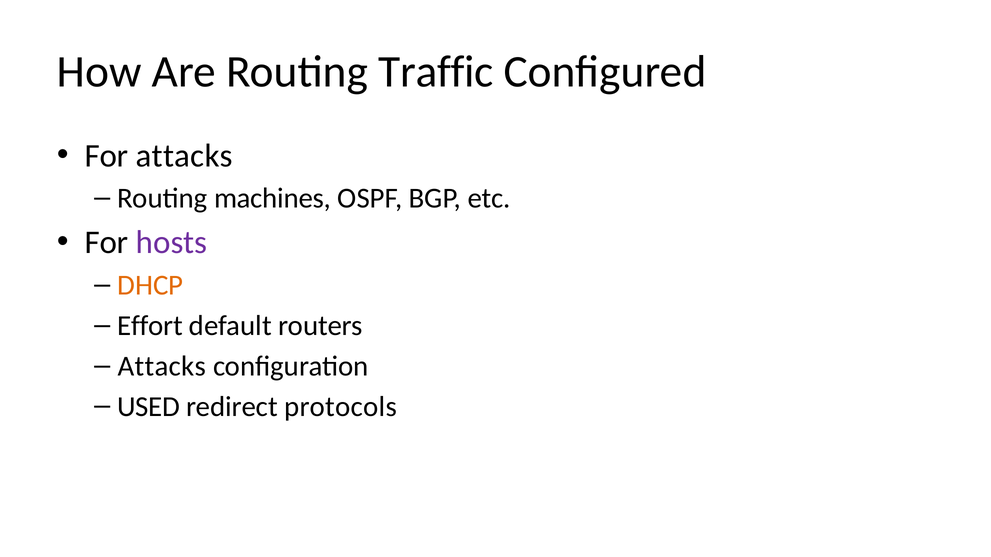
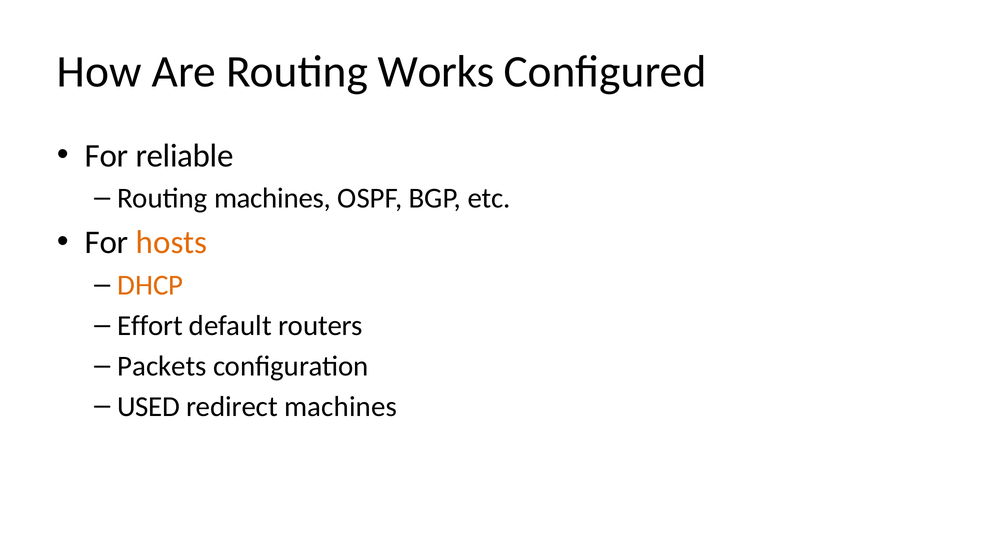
Traffic: Traffic -> Works (436, 72)
For attacks: attacks -> reliable (185, 156)
hosts colour: purple -> orange (172, 243)
Attacks: Attacks -> Packets (162, 366)
redirect protocols: protocols -> machines (341, 407)
